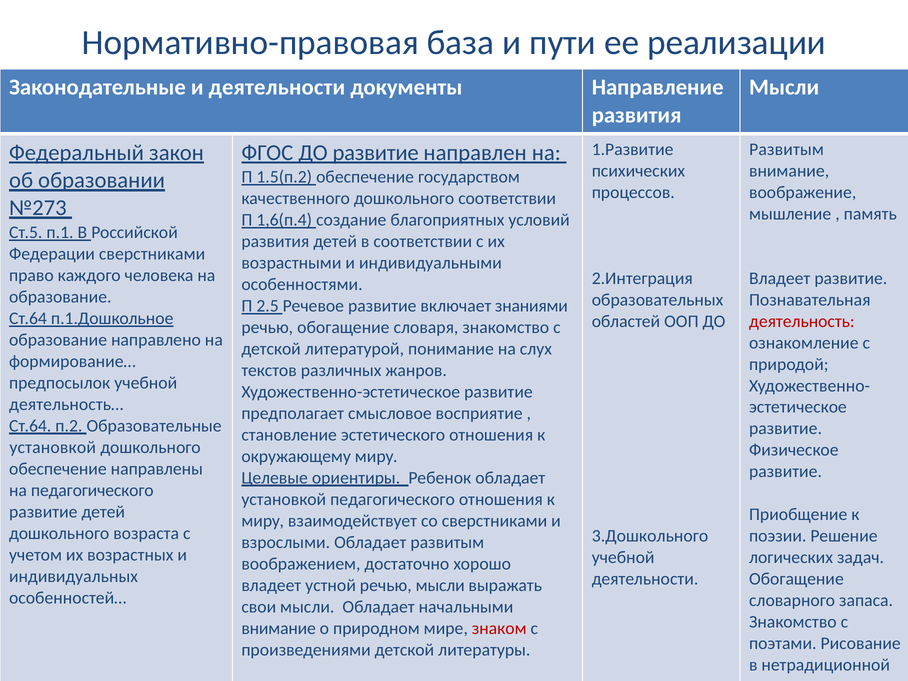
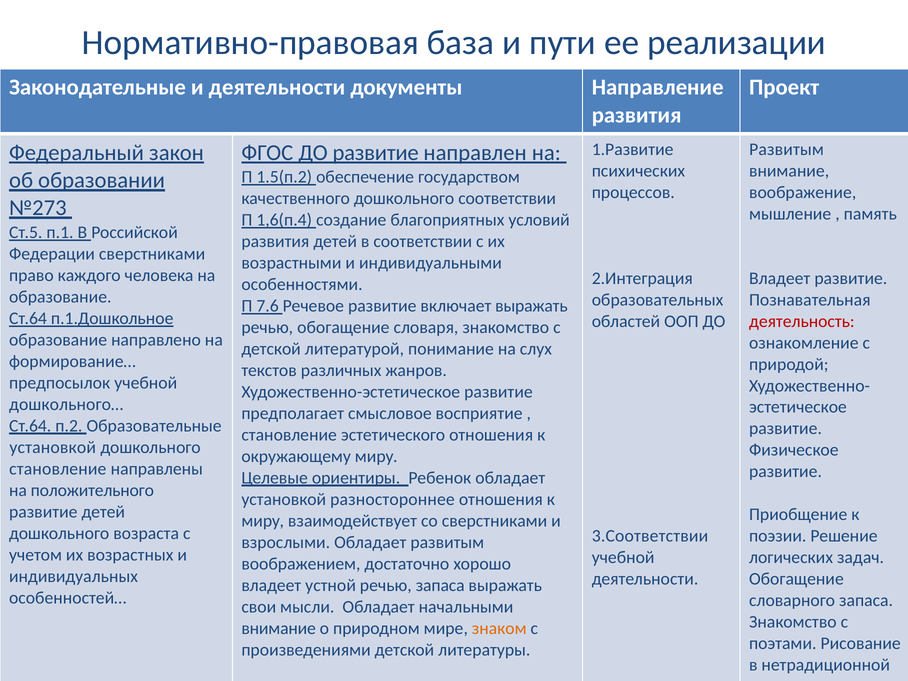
Мысли: Мысли -> Проект (784, 87)
2.5: 2.5 -> 7.6 (268, 306)
включает знаниями: знаниями -> выражать (531, 306)
деятельность…: деятельность… -> дошкольного… (66, 404)
обеспечение: обеспечение -> становление (58, 469)
на педагогического: педагогического -> положительного (92, 490)
установкой педагогического: педагогического -> разностороннее (392, 499)
3.Дошкольного: 3.Дошкольного -> 3.Соответствии (650, 536)
речью мысли: мысли -> запаса (440, 585)
знаком colour: red -> orange (499, 628)
